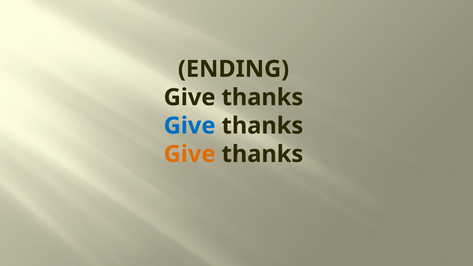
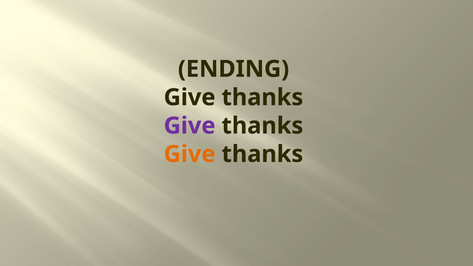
Give colour: blue -> purple (190, 126)
